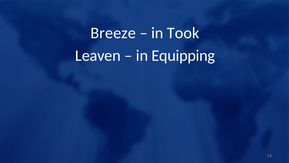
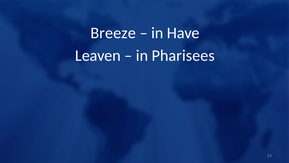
Took: Took -> Have (183, 33)
Equipping: Equipping -> Pharisees (183, 55)
